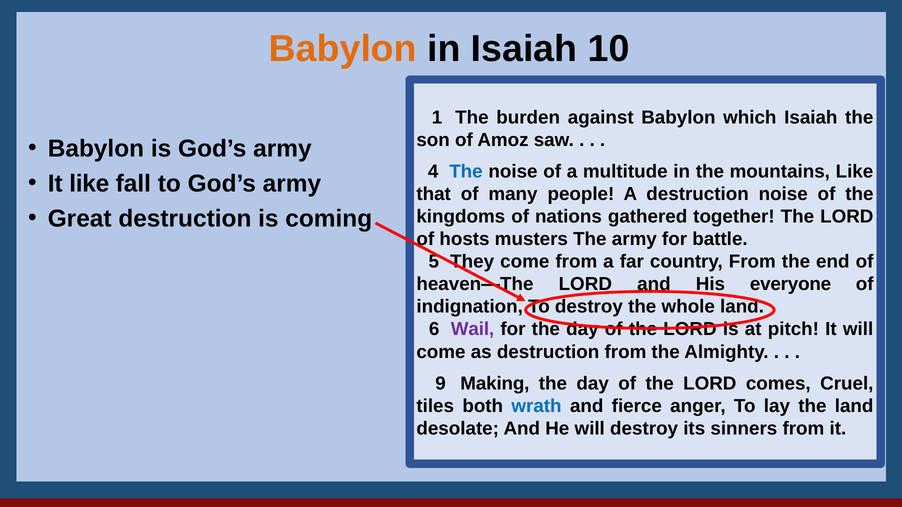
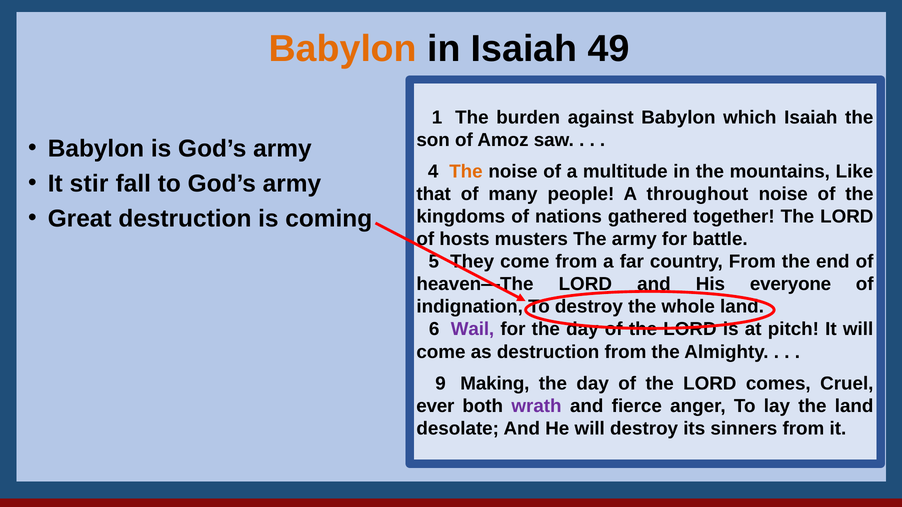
10: 10 -> 49 (609, 49)
The colour: blue -> orange (466, 172)
It like: like -> stir (89, 184)
A destruction: destruction -> throughout (697, 194)
tiles: tiles -> ever (435, 406)
wrath colour: blue -> purple (537, 406)
